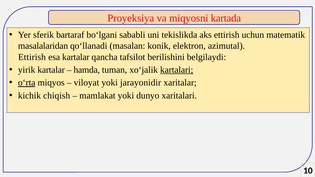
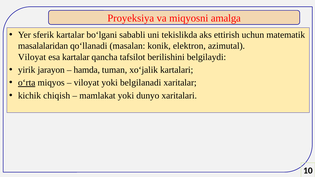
kartada: kartada -> amalga (226, 18)
sferik bartaraf: bartaraf -> kartalar (70, 35)
Ettirish: Ettirish -> Viloyat (32, 57)
yirik kartalar: kartalar -> jarayon (51, 70)
kartalari underline: present -> none (177, 70)
jarayonidir: jarayonidir -> belgilanadi (141, 83)
